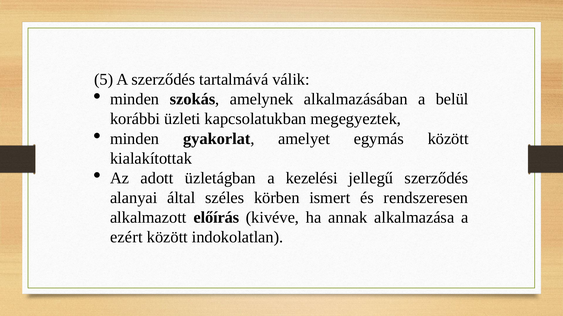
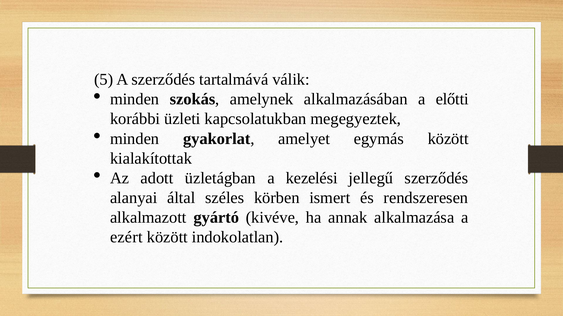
belül: belül -> előtti (452, 99)
előírás: előírás -> gyártó (216, 218)
